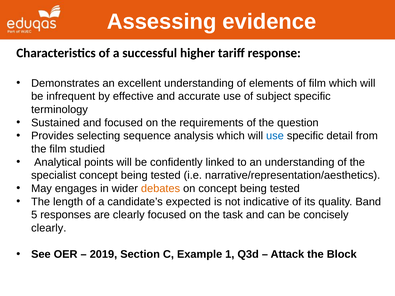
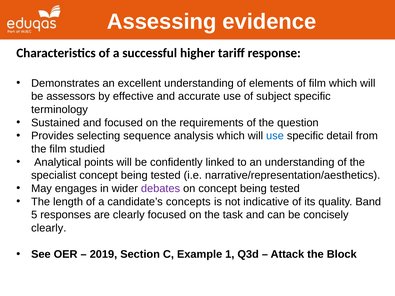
infrequent: infrequent -> assessors (71, 96)
debates colour: orange -> purple (161, 189)
expected: expected -> concepts (188, 202)
